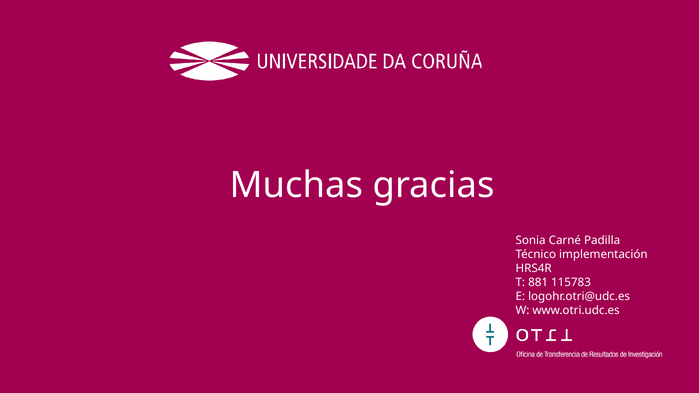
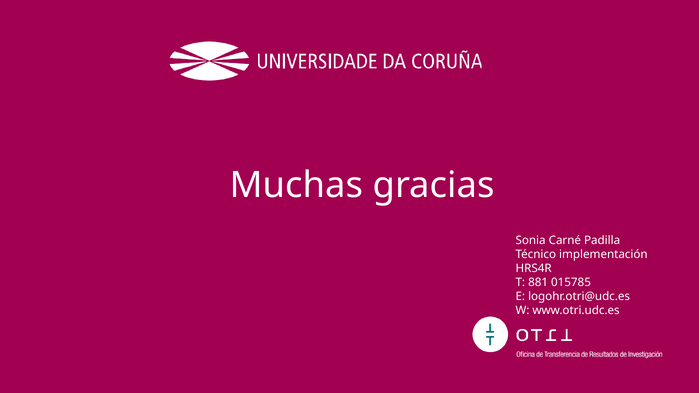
115783: 115783 -> 015785 (571, 283)
